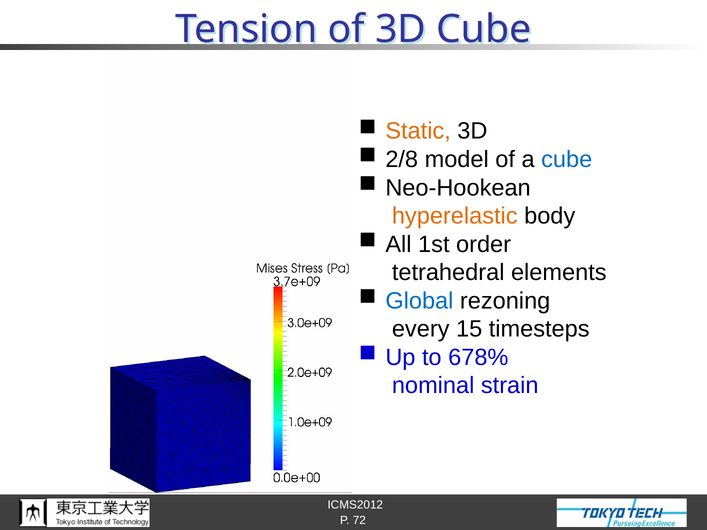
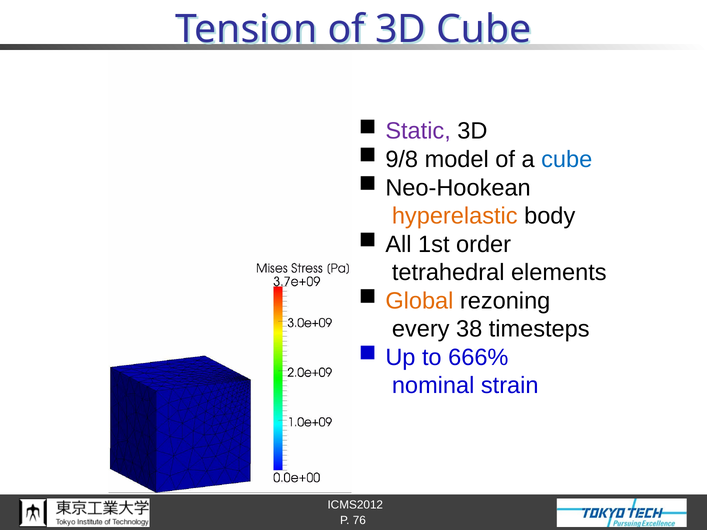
Static colour: orange -> purple (418, 131)
2/8: 2/8 -> 9/8 (402, 160)
Global colour: blue -> orange (419, 301)
15: 15 -> 38 (469, 329)
678%: 678% -> 666% (478, 357)
72: 72 -> 76 (359, 521)
